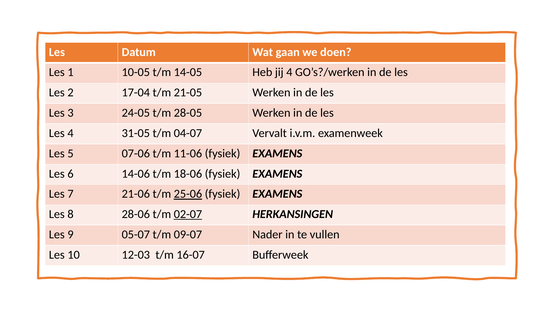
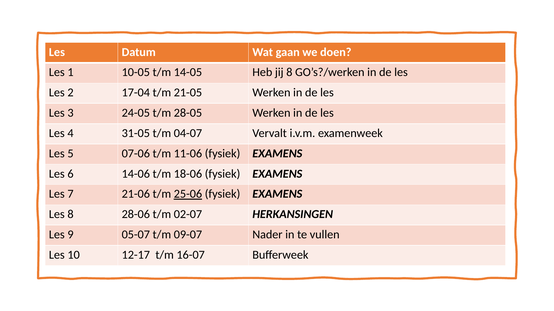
jij 4: 4 -> 8 (289, 72)
02-07 underline: present -> none (188, 215)
12-03: 12-03 -> 12-17 (136, 255)
